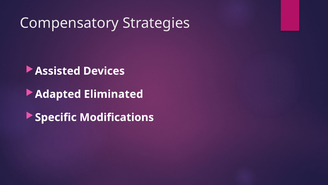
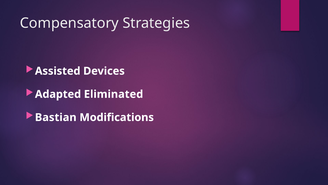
Specific: Specific -> Bastian (56, 117)
